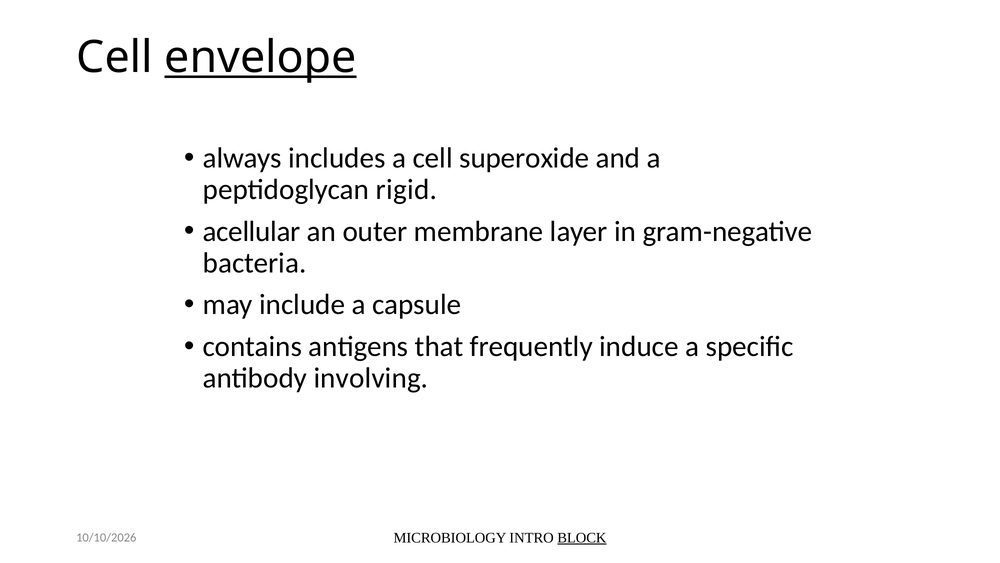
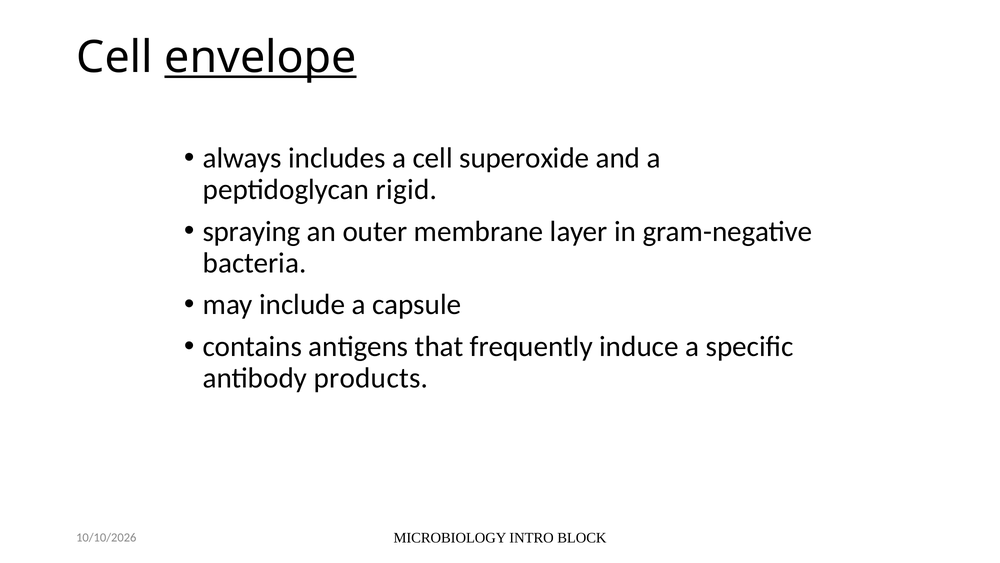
acellular: acellular -> spraying (252, 231)
involving: involving -> products (371, 378)
BLOCK underline: present -> none (582, 537)
